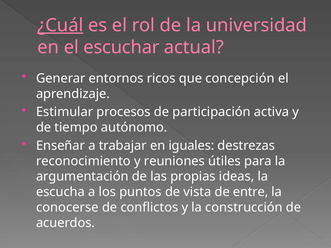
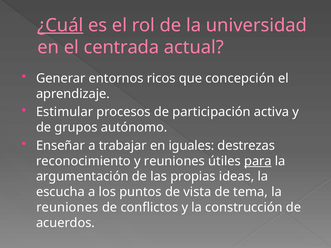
escuchar: escuchar -> centrada (121, 47)
tiempo: tiempo -> grupos (76, 128)
para underline: none -> present (258, 161)
entre: entre -> tema (251, 192)
conocerse: conocerse -> reuniones (67, 208)
